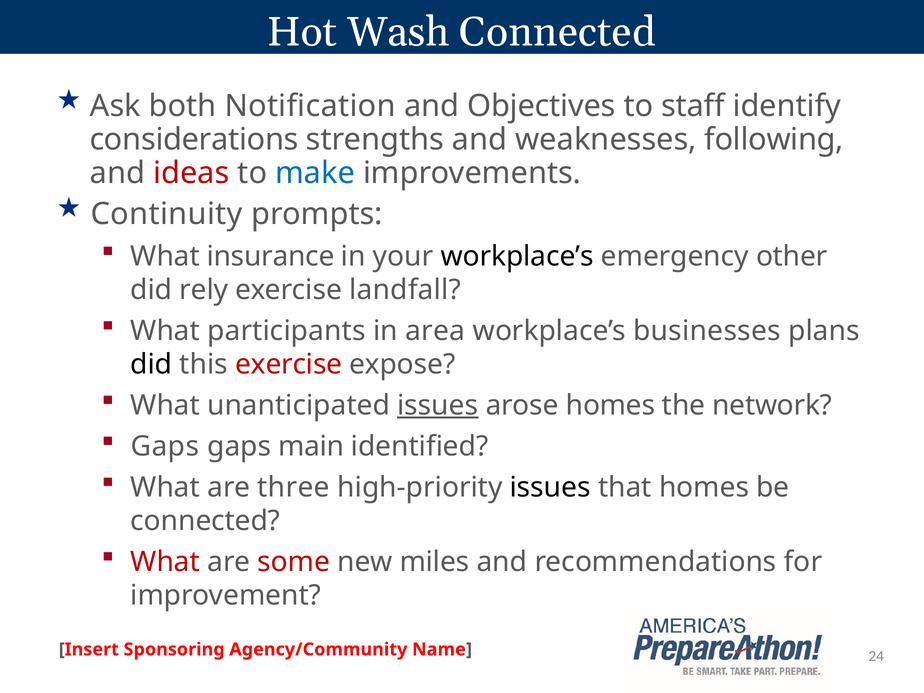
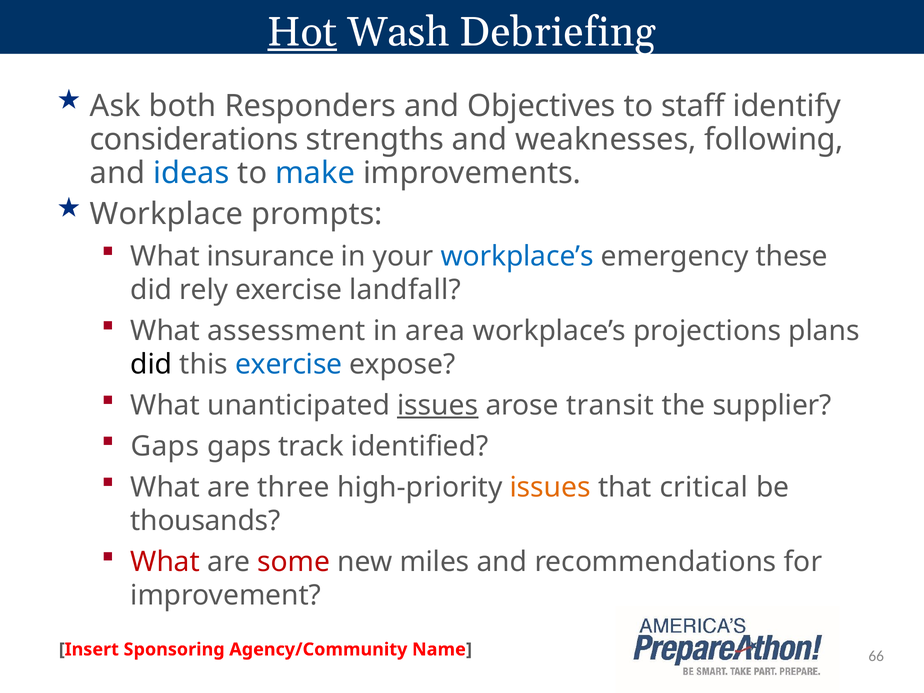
Hot underline: none -> present (302, 32)
Wash Connected: Connected -> Debriefing (558, 32)
Notification: Notification -> Responders (310, 106)
ideas colour: red -> blue (191, 173)
Continuity: Continuity -> Workplace (167, 214)
workplace’s colour: black -> blue (517, 256)
other: other -> these (792, 256)
participants: participants -> assessment (286, 331)
businesses: businesses -> projections (707, 331)
exercise colour: red -> blue (289, 364)
arose homes: homes -> transit (610, 405)
network: network -> supplier (772, 405)
main: main -> track (311, 446)
issues colour: black -> orange (550, 487)
that homes: homes -> critical (704, 487)
connected: connected -> thousands (205, 521)
24: 24 -> 66 (876, 656)
